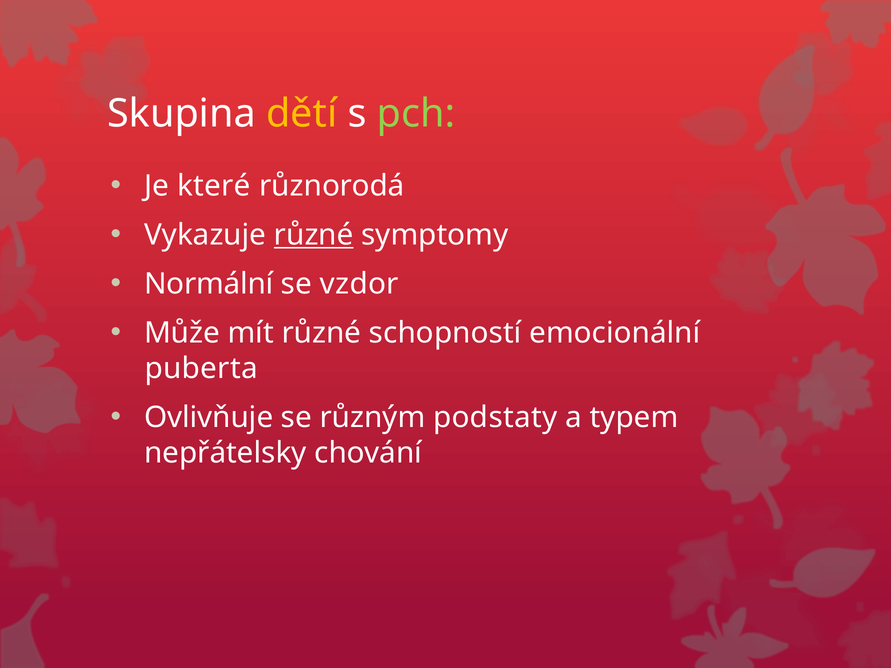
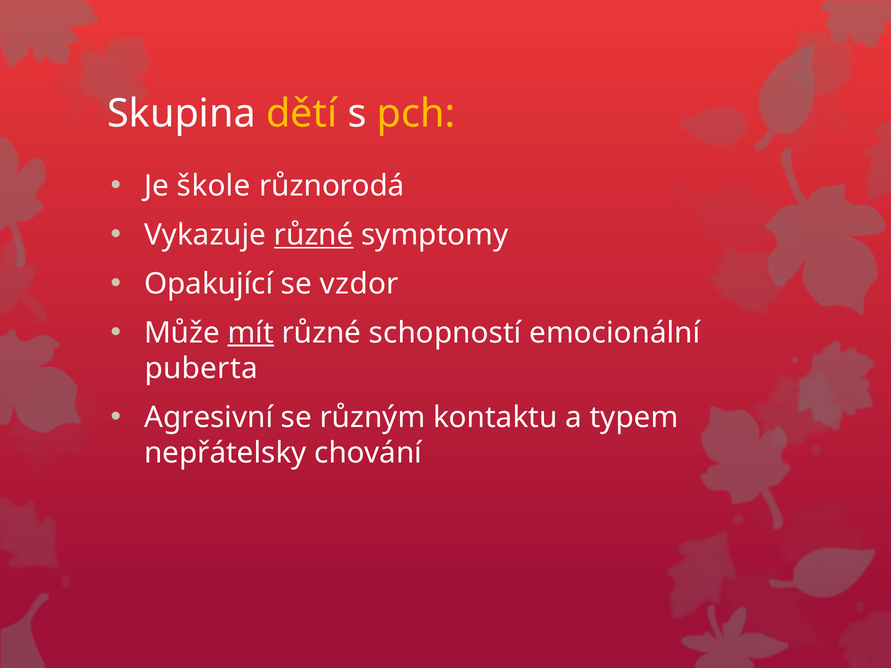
pch colour: light green -> yellow (416, 114)
které: které -> škole (214, 186)
Normální: Normální -> Opakující (209, 284)
mít underline: none -> present (251, 333)
Ovlivňuje: Ovlivňuje -> Agresivní (209, 418)
podstaty: podstaty -> kontaktu (495, 418)
